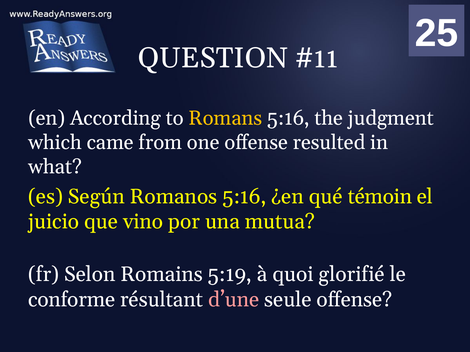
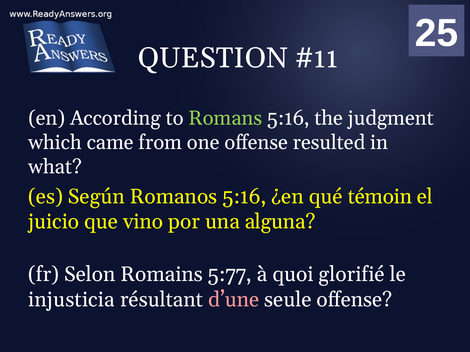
Romans colour: yellow -> light green (225, 118)
mutua: mutua -> alguna (280, 222)
5:19: 5:19 -> 5:77 (230, 275)
conforme: conforme -> injusticia (71, 300)
